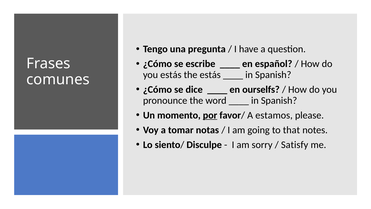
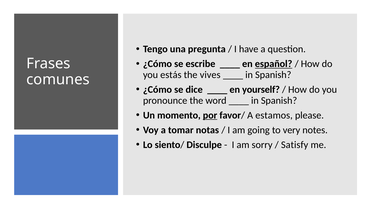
español underline: none -> present (274, 64)
the estás: estás -> vives (210, 75)
ourselfs: ourselfs -> yourself (261, 89)
that: that -> very (292, 130)
